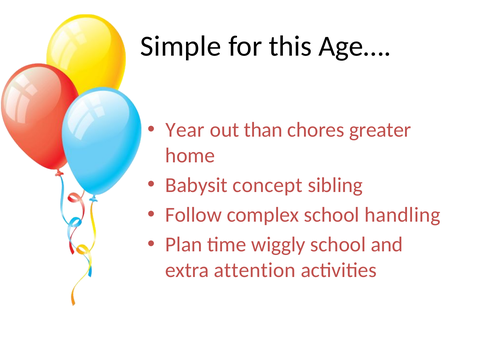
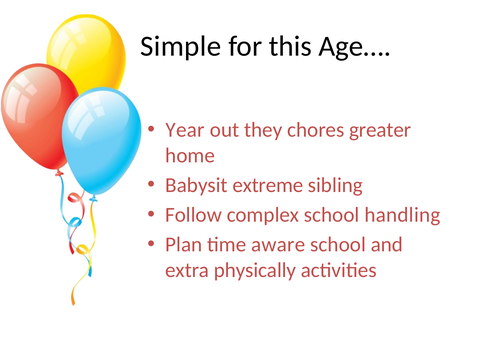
than: than -> they (263, 130)
concept: concept -> extreme (268, 185)
wiggly: wiggly -> aware (278, 244)
attention: attention -> physically (255, 270)
